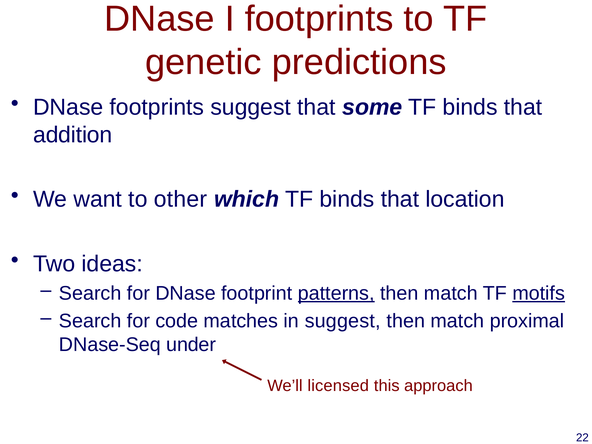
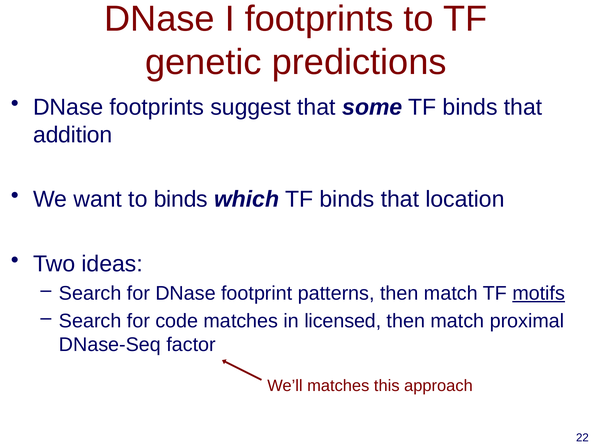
to other: other -> binds (181, 199)
patterns underline: present -> none (336, 293)
in suggest: suggest -> licensed (343, 321)
under: under -> factor (191, 345)
We’ll licensed: licensed -> matches (338, 386)
